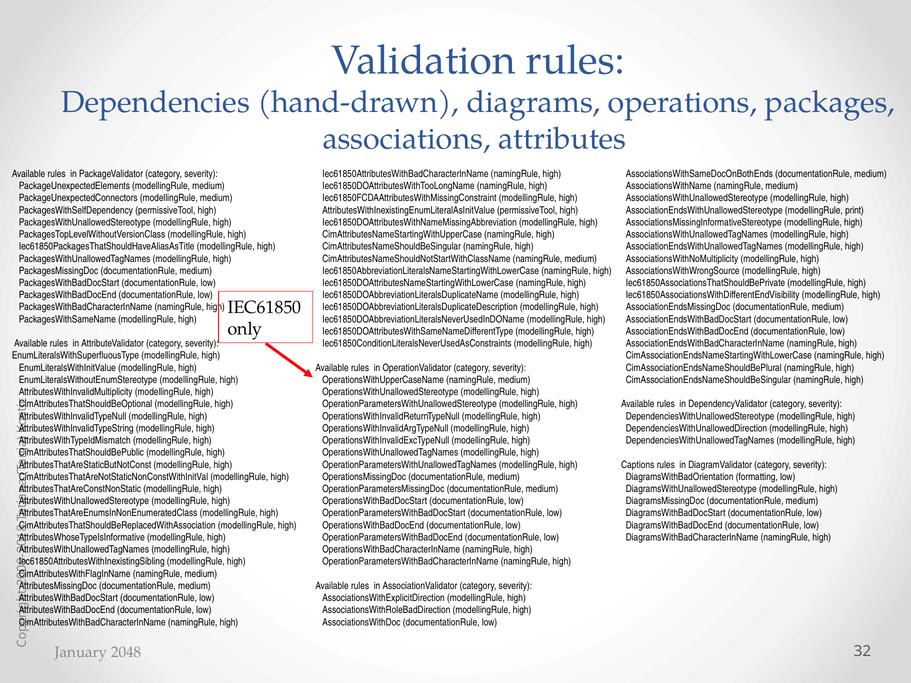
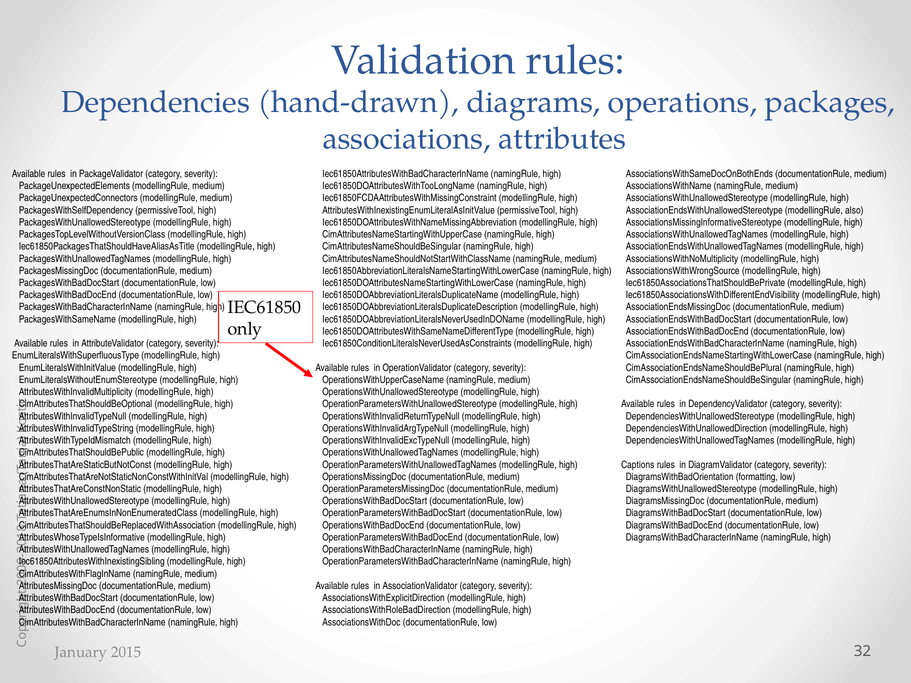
print: print -> also (854, 210)
2048: 2048 -> 2015 (126, 652)
